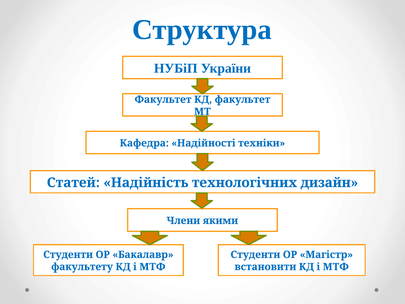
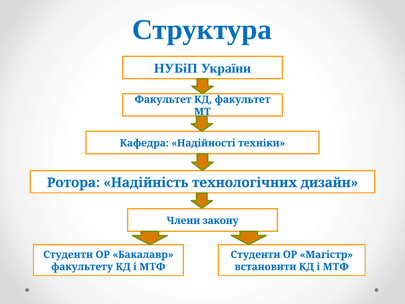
Статей: Статей -> Ротора (73, 183)
якими: якими -> закону (221, 220)
